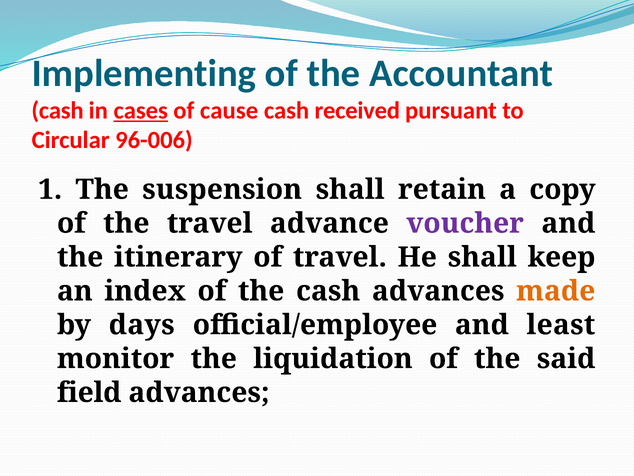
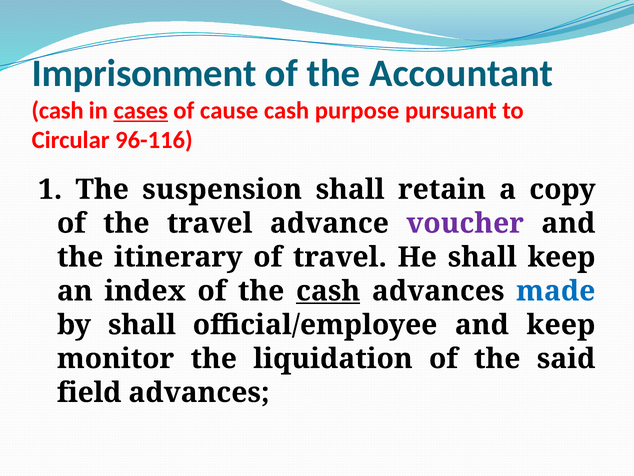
Implementing: Implementing -> Imprisonment (144, 73)
received: received -> purpose (357, 111)
96-006: 96-006 -> 96-116 (154, 140)
cash underline: none -> present (328, 291)
made colour: orange -> blue (556, 291)
by days: days -> shall (142, 325)
and least: least -> keep (561, 325)
